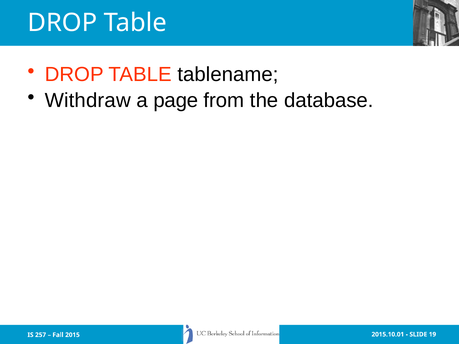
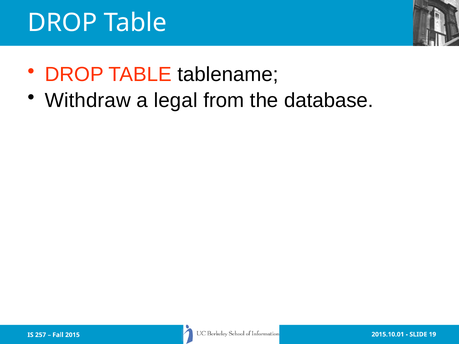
page: page -> legal (176, 101)
